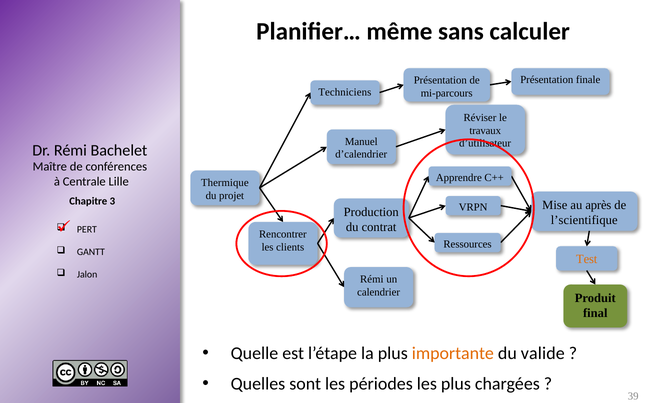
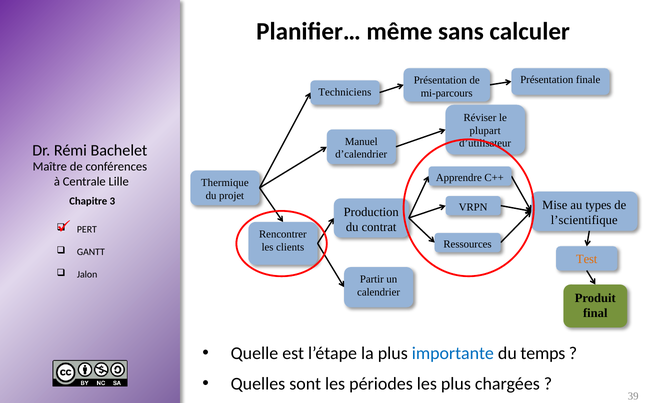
travaux: travaux -> plupart (485, 131)
après: après -> types (598, 205)
Rémi: Rémi -> Partir (372, 280)
importante colour: orange -> blue (453, 354)
valide: valide -> temps (543, 354)
